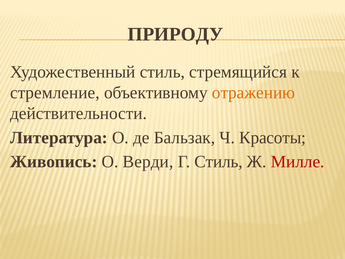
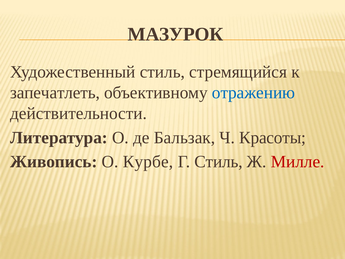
ПРИРОДУ: ПРИРОДУ -> МАЗУРОК (175, 34)
стремление: стремление -> запечатлеть (55, 93)
отражению colour: orange -> blue (254, 93)
Верди: Верди -> Курбе (148, 162)
